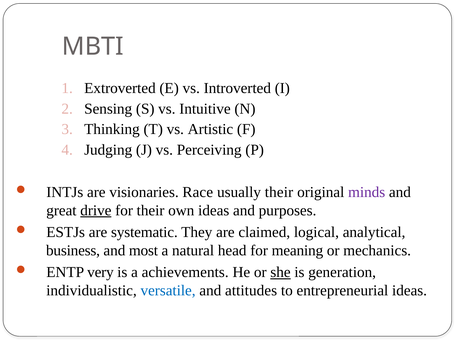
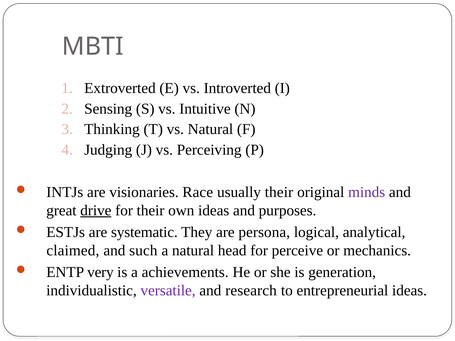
vs Artistic: Artistic -> Natural (210, 129)
claimed: claimed -> persona (264, 232)
business: business -> claimed (73, 251)
most: most -> such (143, 251)
meaning: meaning -> perceive (297, 251)
she underline: present -> none (280, 272)
versatile colour: blue -> purple (168, 291)
attitudes: attitudes -> research (251, 291)
